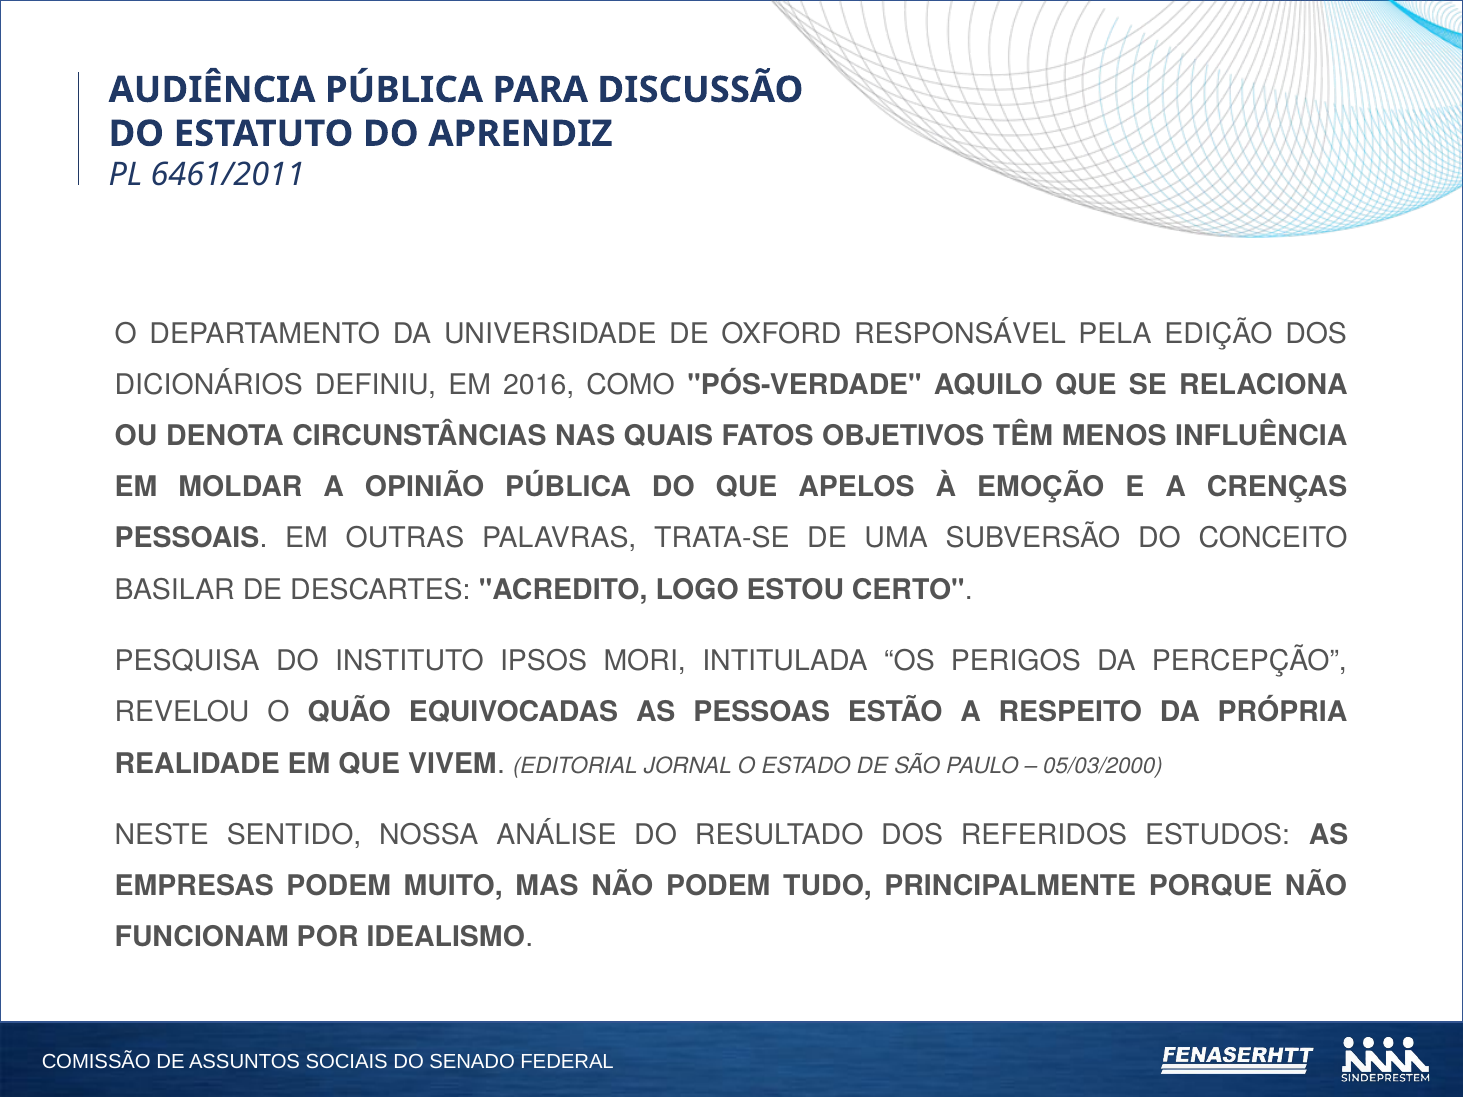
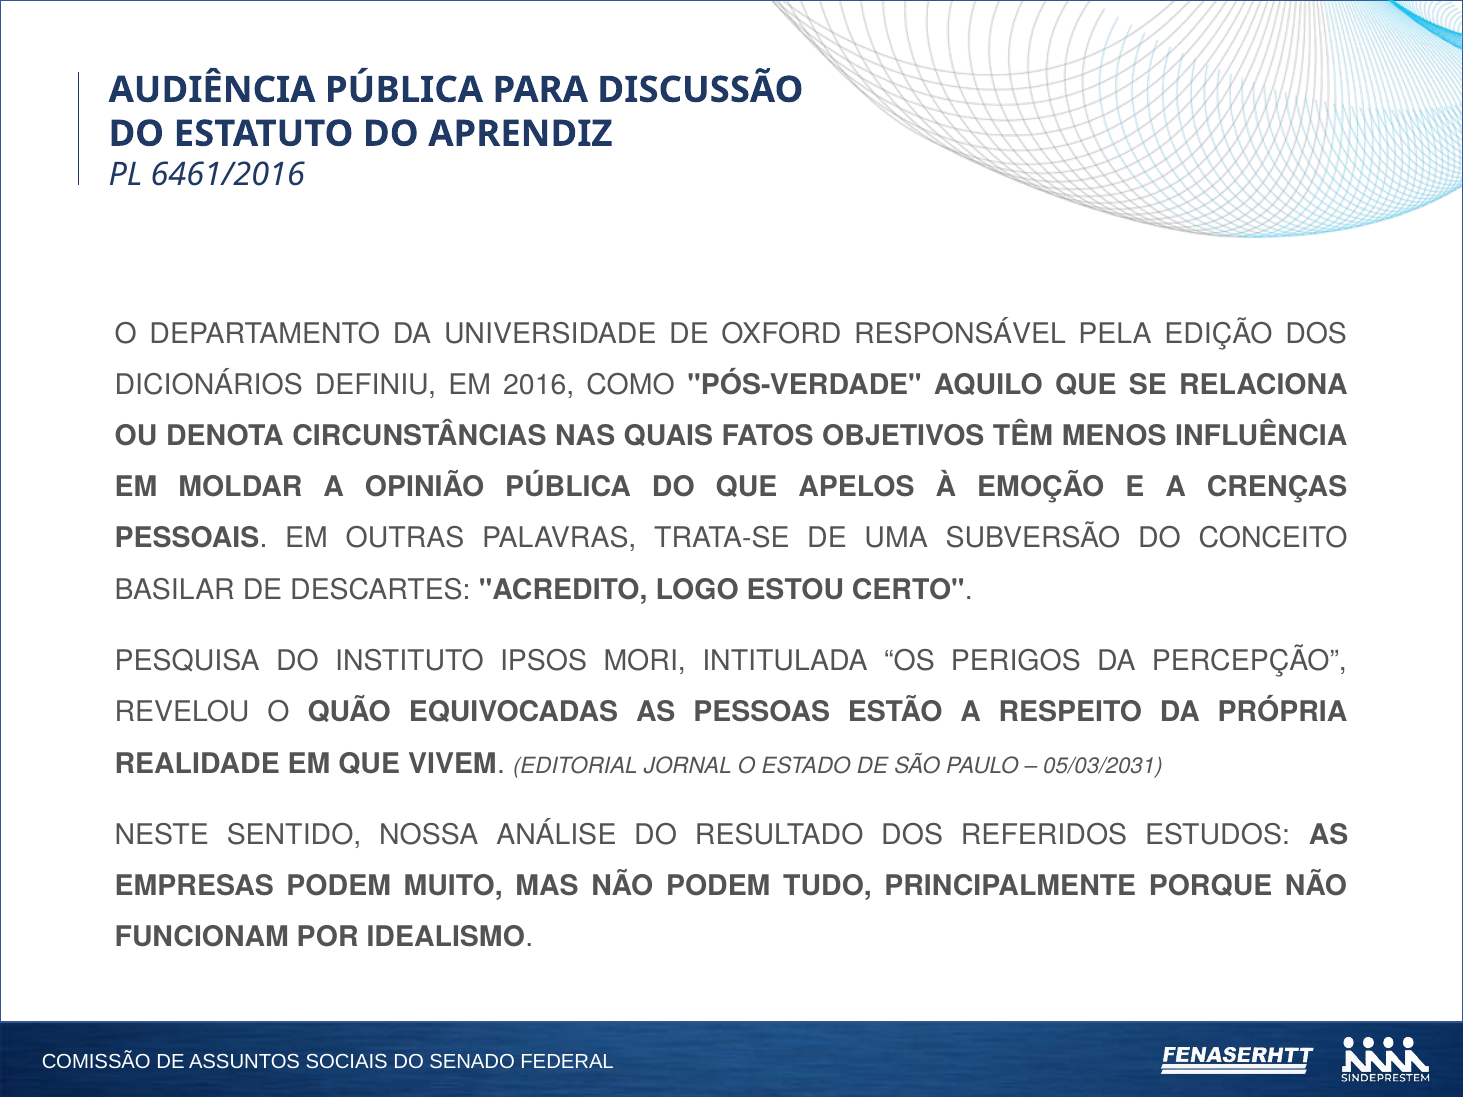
6461/2011: 6461/2011 -> 6461/2016 (228, 175)
05/03/2000: 05/03/2000 -> 05/03/2031 (1103, 766)
